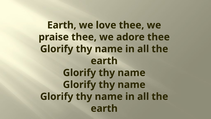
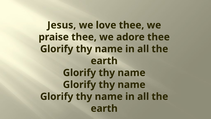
Earth: Earth -> Jesus (62, 25)
